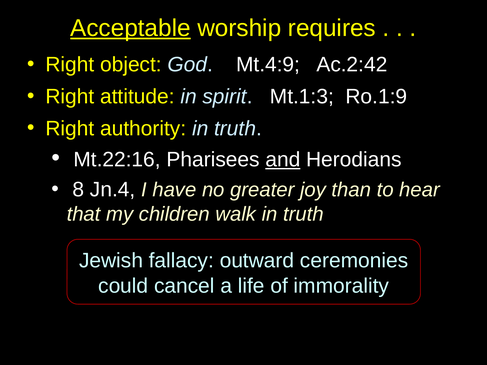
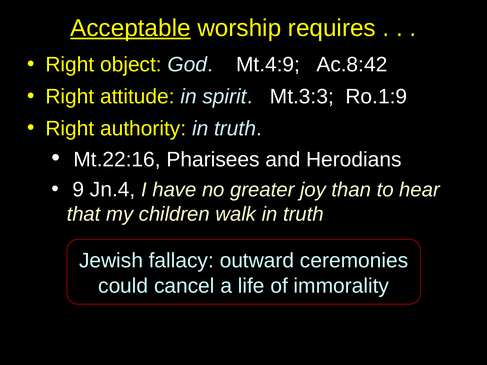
Ac.2:42: Ac.2:42 -> Ac.8:42 (352, 65)
Mt.1:3: Mt.1:3 -> Mt.3:3 (302, 97)
and underline: present -> none (283, 160)
8: 8 -> 9 (78, 190)
